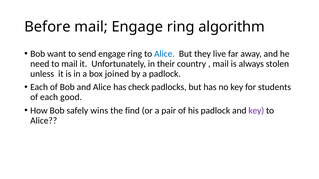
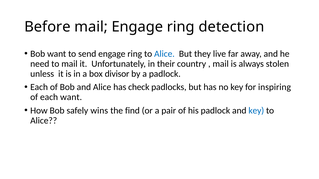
algorithm: algorithm -> detection (231, 27)
joined: joined -> divisor (117, 74)
students: students -> inspiring (275, 87)
each good: good -> want (71, 97)
key colour: purple -> blue (256, 111)
